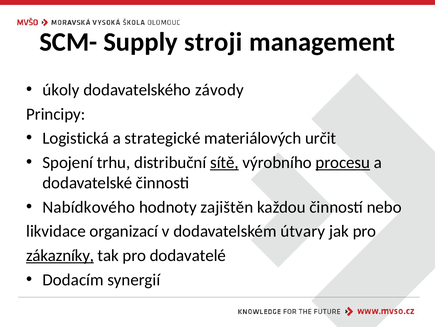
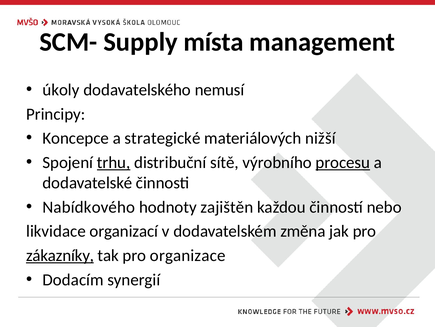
stroji: stroji -> místa (214, 42)
závody: závody -> nemusí (220, 90)
Logistická: Logistická -> Koncepce (76, 138)
určit: určit -> nižší (320, 138)
trhu underline: none -> present (114, 162)
sítě underline: present -> none (224, 162)
útvary: útvary -> změna (303, 231)
dodavatelé: dodavatelé -> organizace (188, 255)
